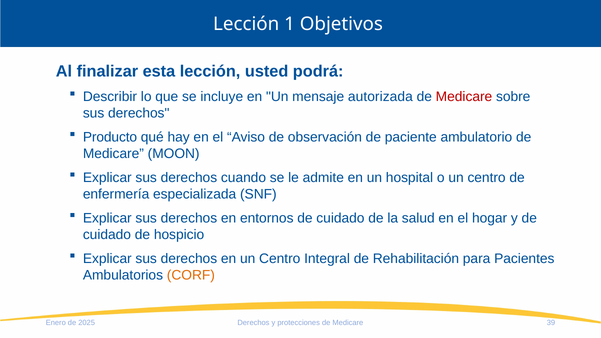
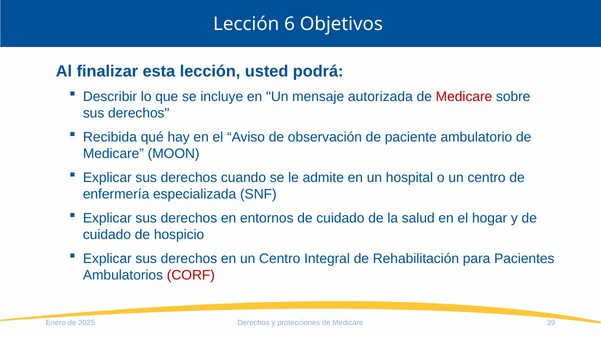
1: 1 -> 6 (290, 24)
Producto: Producto -> Recibida (110, 137)
CORF colour: orange -> red (191, 275)
